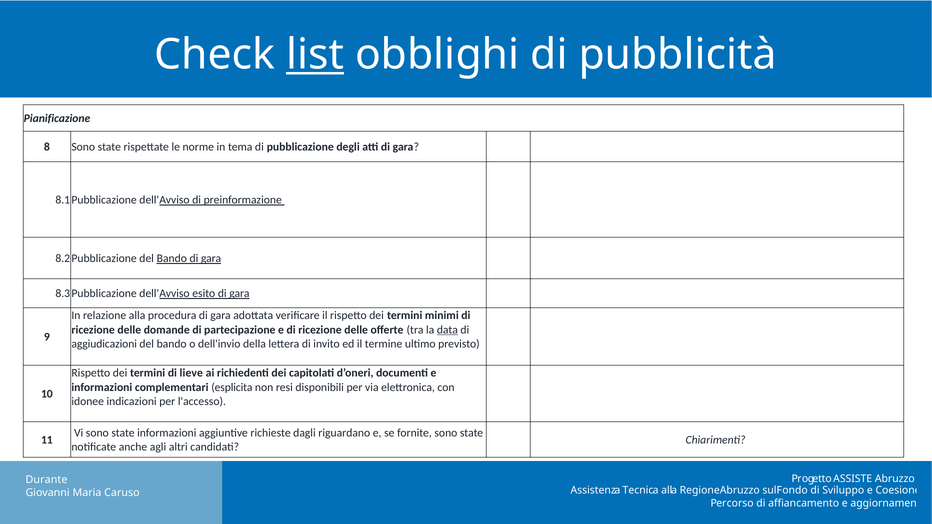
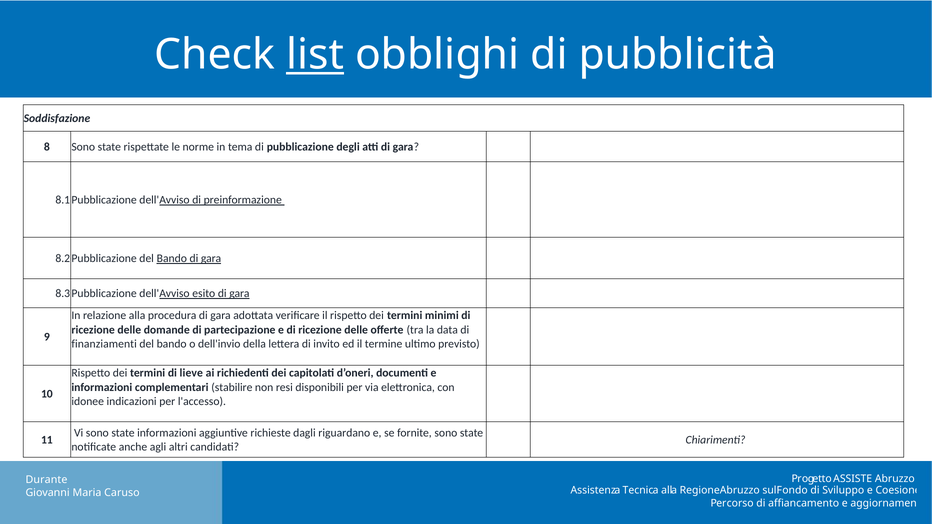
Pianificazione: Pianificazione -> Soddisfazione (57, 118)
data underline: present -> none (447, 330)
aggiudicazioni: aggiudicazioni -> finanziamenti (104, 344)
esplicita: esplicita -> stabilire (232, 387)
